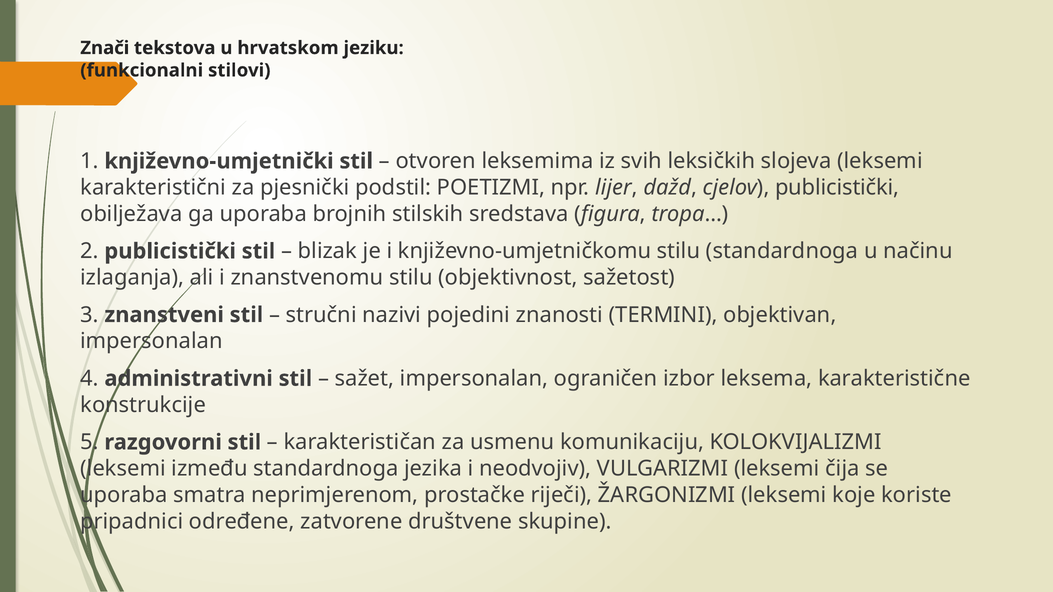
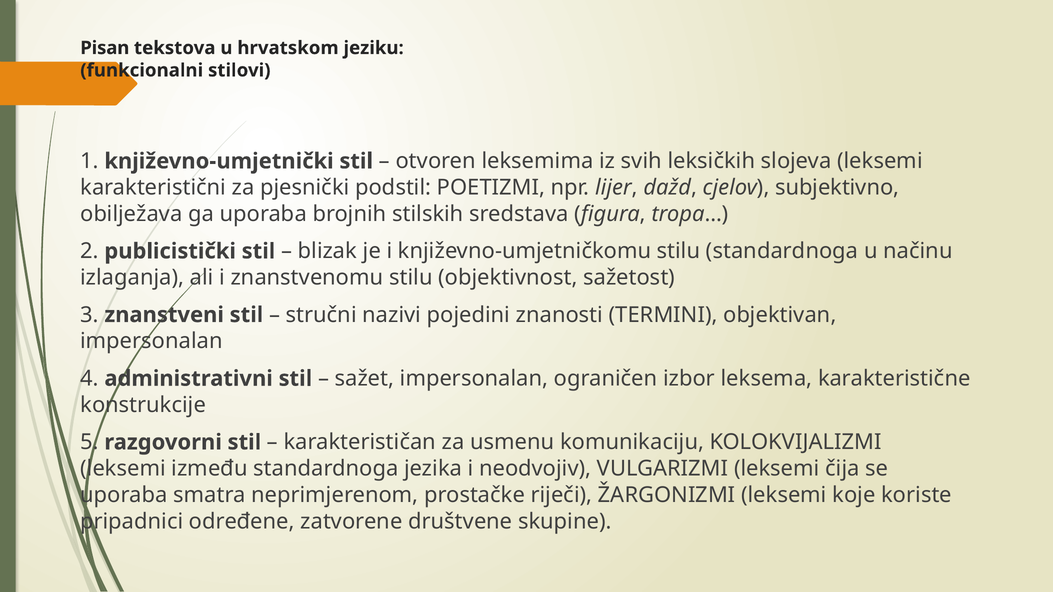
Znači: Znači -> Pisan (105, 48)
cjelov publicistički: publicistički -> subjektivno (837, 188)
